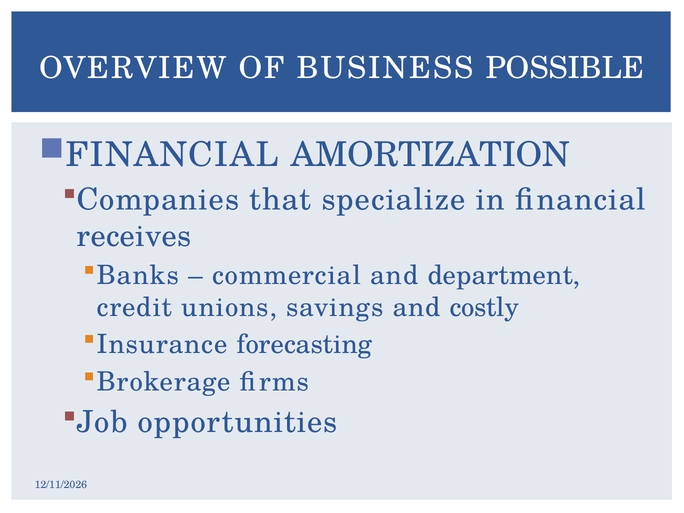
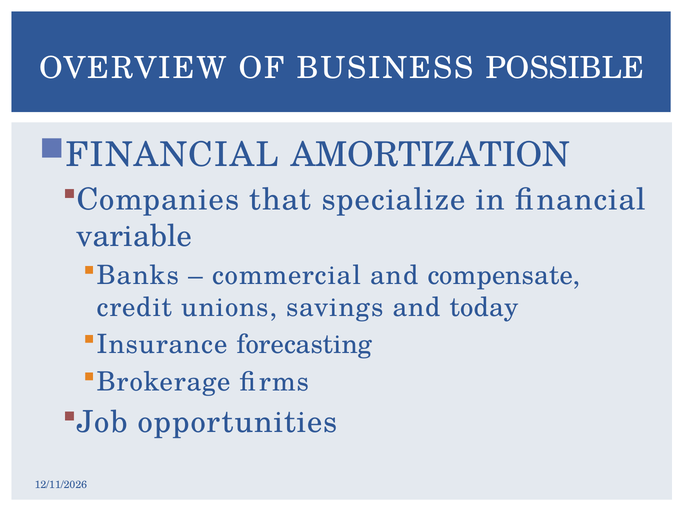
receives: receives -> variable (134, 236)
department: department -> compensate (504, 275)
costly: costly -> today (484, 307)
